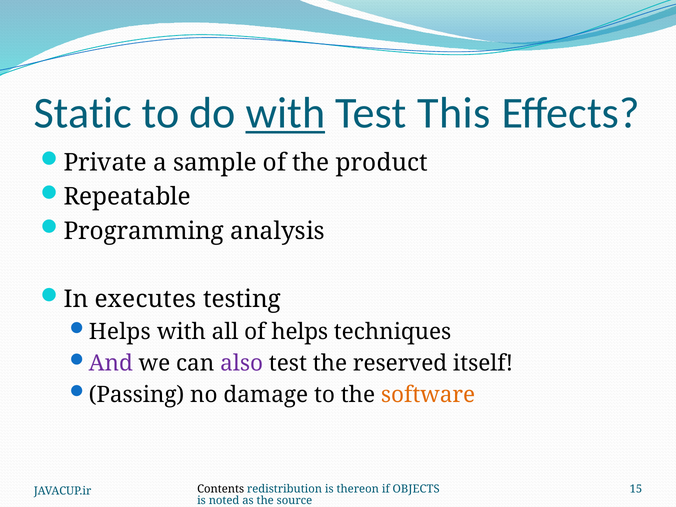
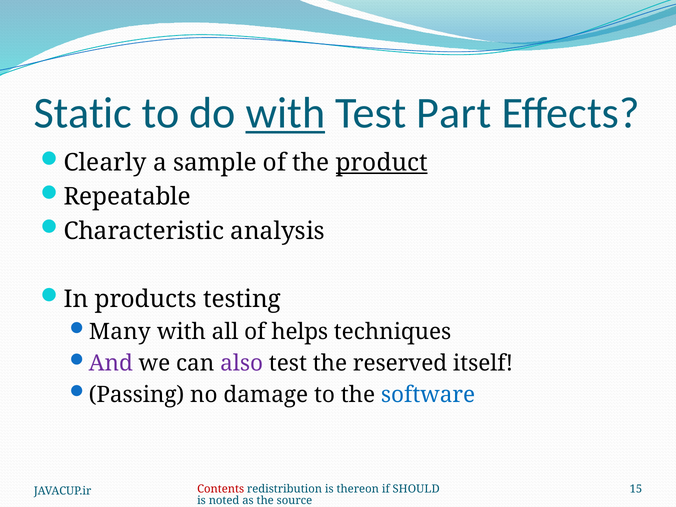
This: This -> Part (454, 113)
Private: Private -> Clearly (105, 163)
product underline: none -> present (382, 163)
Programming: Programming -> Characteristic (144, 231)
executes: executes -> products (146, 299)
Helps: Helps -> Many (120, 332)
software colour: orange -> blue (428, 395)
Contents colour: black -> red (221, 489)
OBJECTS: OBJECTS -> SHOULD (416, 489)
